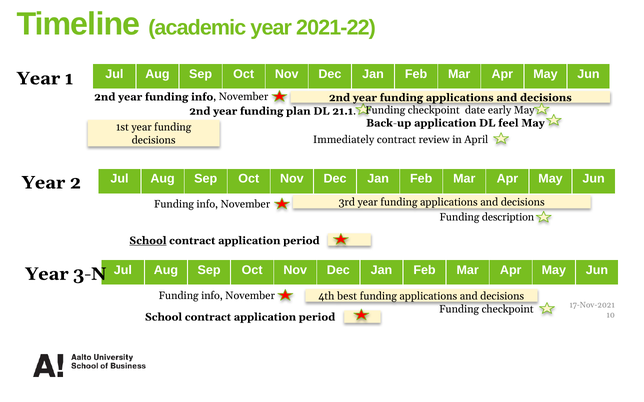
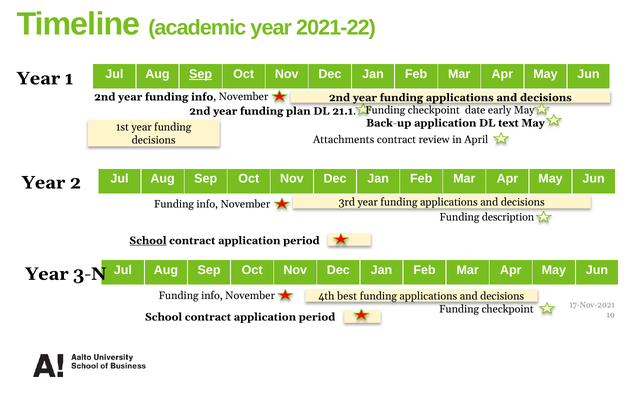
Sep underline: none -> present (201, 74)
feel: feel -> text (508, 123)
Immediately: Immediately -> Attachments (344, 140)
